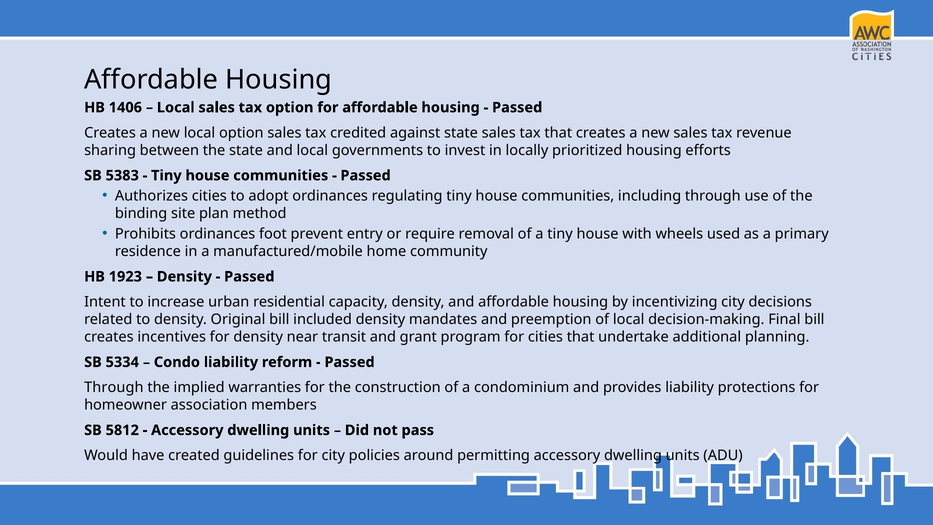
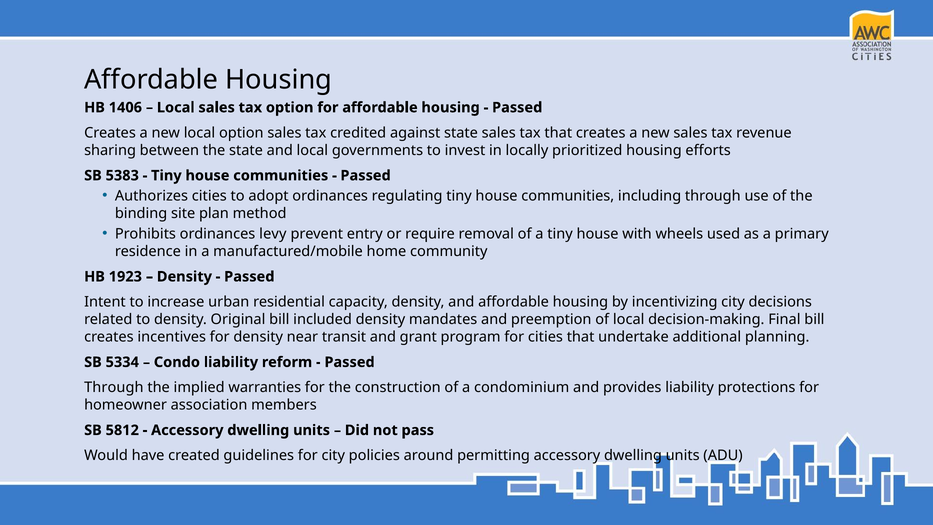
foot: foot -> levy (273, 234)
